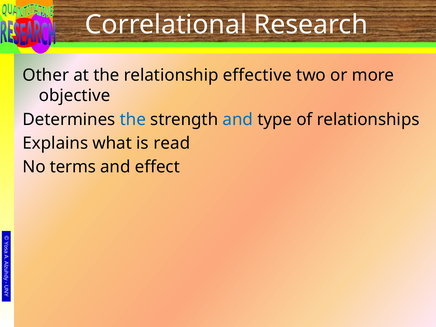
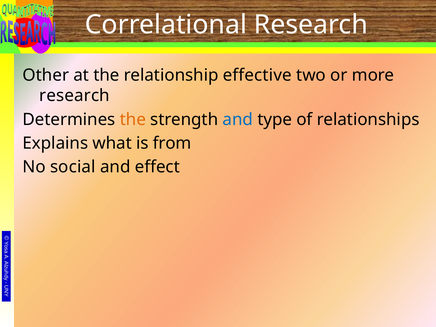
objective: objective -> research (75, 96)
the colour: blue -> orange (133, 119)
read: read -> from (172, 143)
terms: terms -> social (73, 167)
